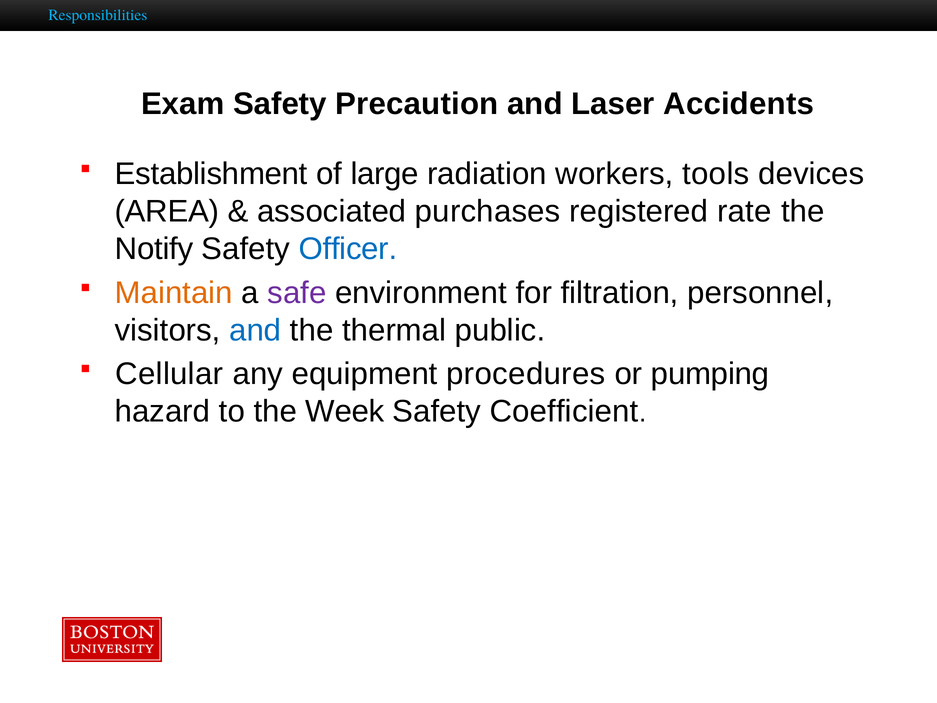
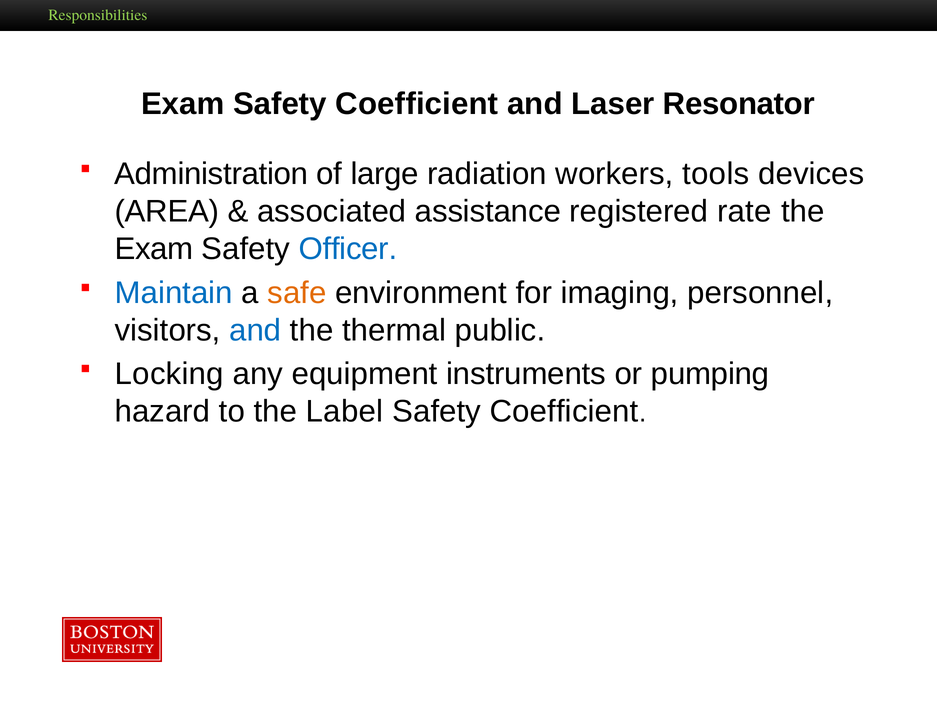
Responsibilities colour: light blue -> light green (98, 15)
Precaution: Precaution -> Coefficient (417, 104)
Accidents: Accidents -> Resonator (739, 104)
Establishment: Establishment -> Administration (211, 174)
purchases: purchases -> assistance (488, 211)
Notify: Notify -> Exam (154, 249)
Maintain colour: orange -> blue (174, 293)
safe colour: purple -> orange (297, 293)
filtration: filtration -> imaging (620, 293)
Cellular: Cellular -> Locking (169, 374)
procedures: procedures -> instruments (526, 374)
Week: Week -> Label (345, 411)
